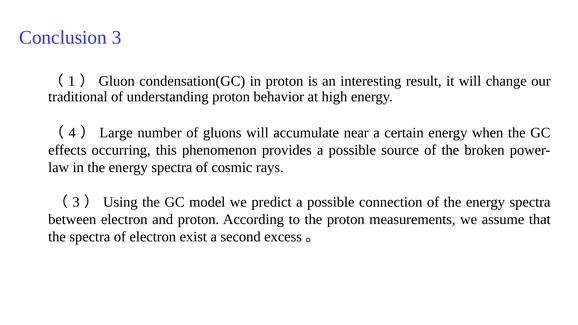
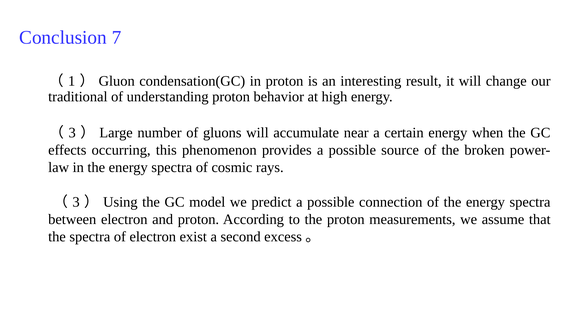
Conclusion 3: 3 -> 7 (117, 38)
4: 4 -> 3 (72, 133)
